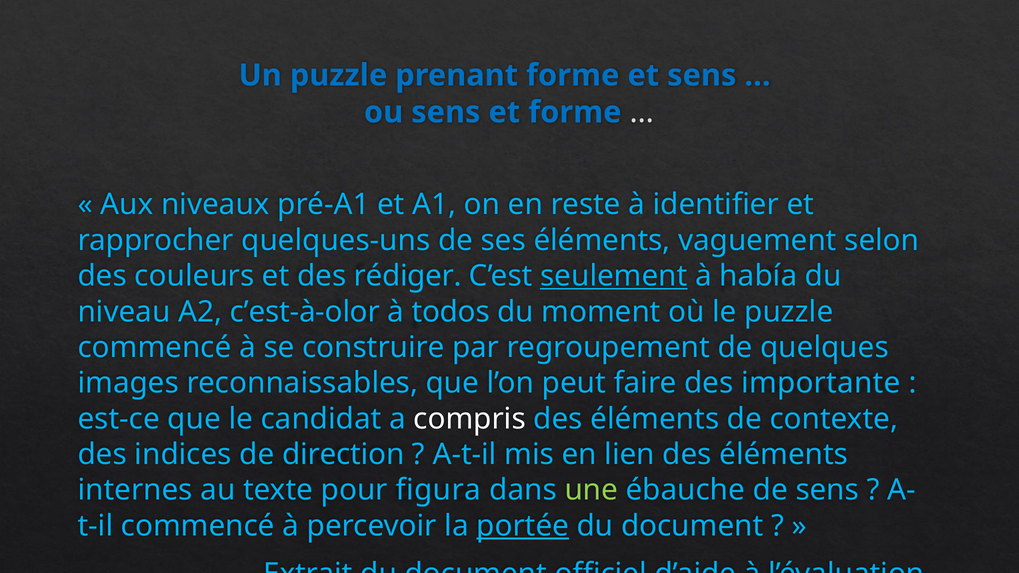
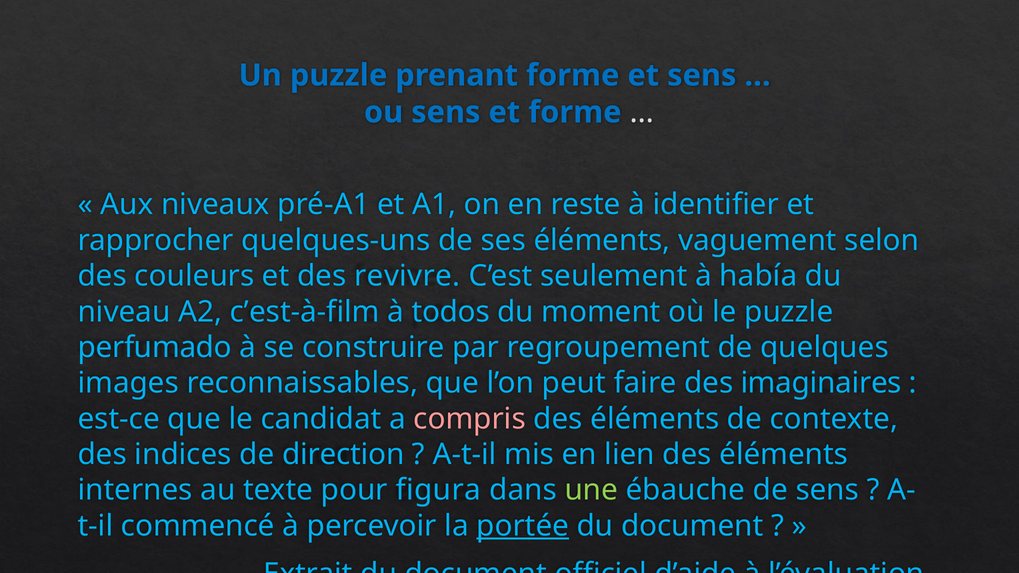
rédiger: rédiger -> revivre (407, 276)
seulement underline: present -> none (614, 276)
c’est-à-olor: c’est-à-olor -> c’est-à-film (305, 312)
commencé: commencé -> perfumado (155, 347)
importante: importante -> imaginaires (821, 383)
compris colour: white -> pink (470, 419)
